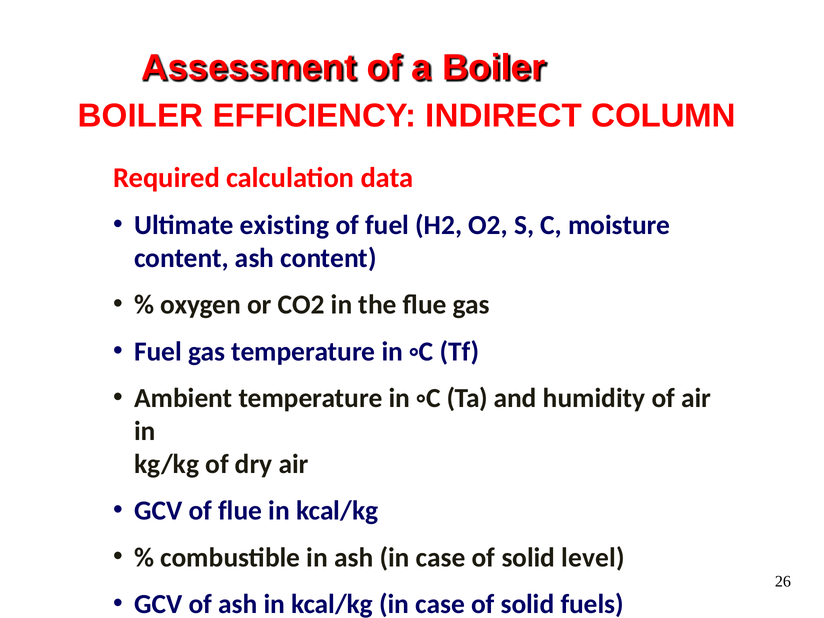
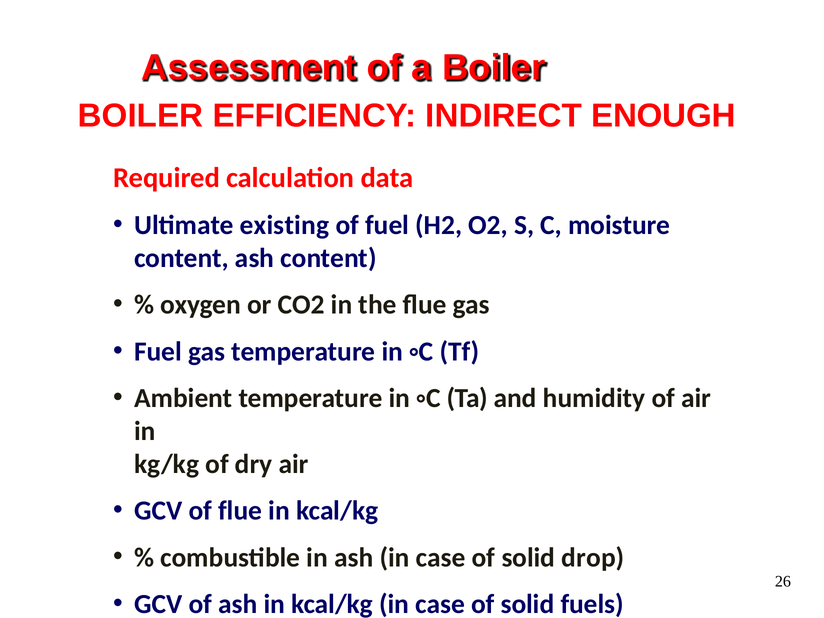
COLUMN: COLUMN -> ENOUGH (664, 116)
level: level -> drop (593, 557)
